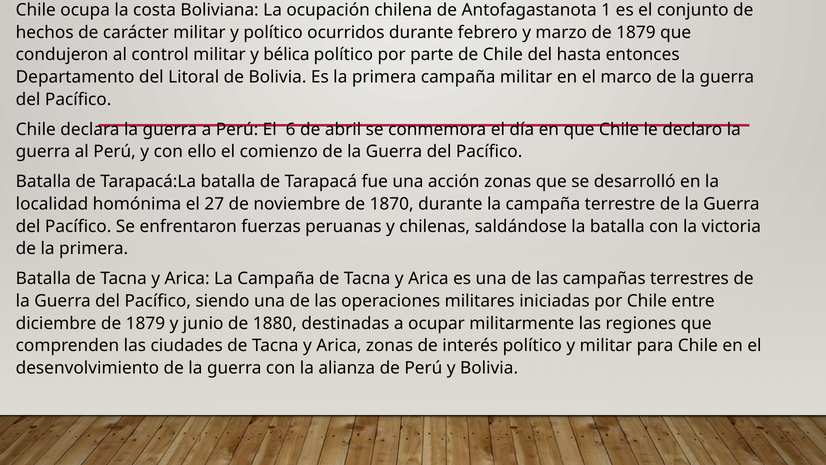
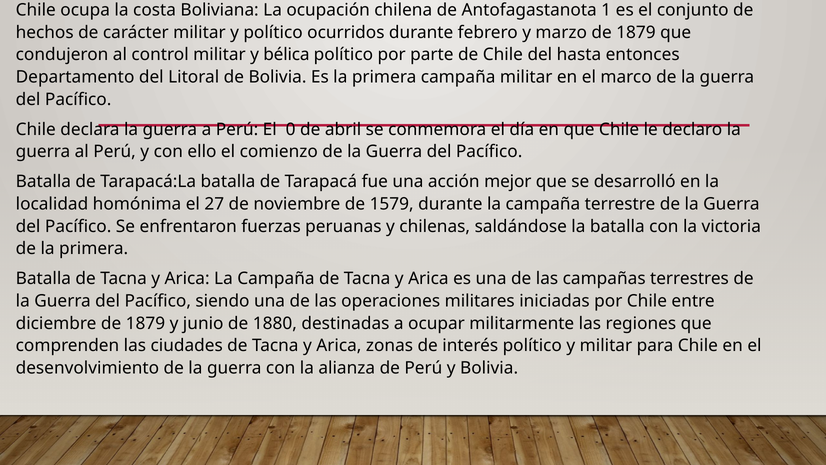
6: 6 -> 0 (291, 129)
acción zonas: zonas -> mejor (508, 182)
1870: 1870 -> 1579 (392, 204)
